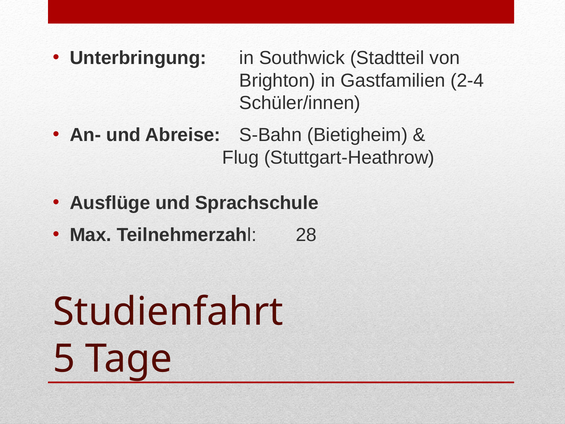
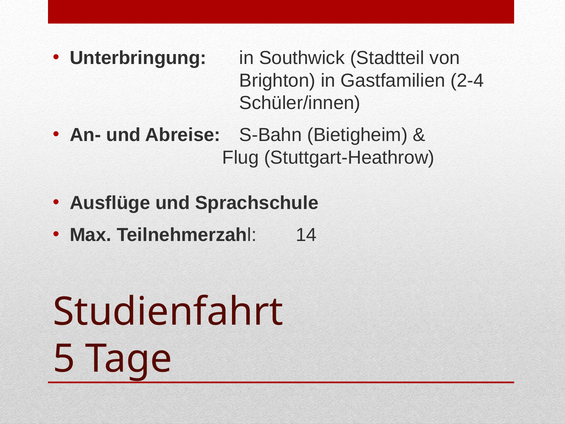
28: 28 -> 14 (306, 235)
